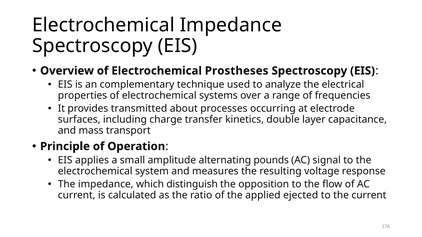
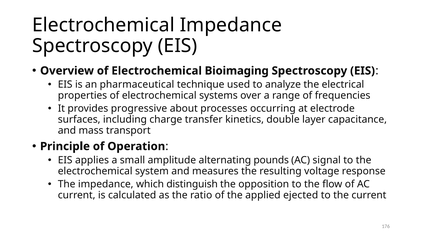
Prostheses: Prostheses -> Bioimaging (237, 71)
complementary: complementary -> pharmaceutical (137, 85)
transmitted: transmitted -> progressive (139, 109)
